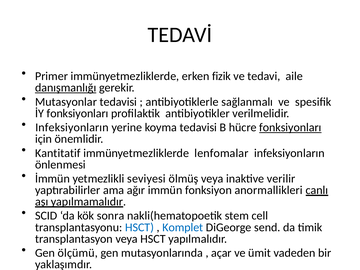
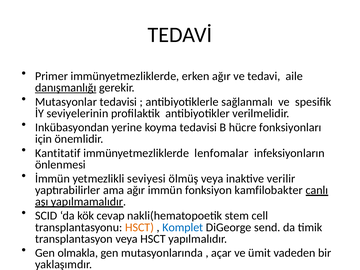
erken fizik: fizik -> ağır (221, 76)
İY fonksiyonları: fonksiyonları -> seviyelerinin (77, 113)
Infeksiyonların: Infeksiyonların -> Inkübasyondan (72, 127)
fonksiyonları underline: present -> none (290, 127)
anormallikleri: anormallikleri -> kamfilobakter (269, 190)
sonra: sonra -> cevap (111, 216)
HSCT colour: blue -> orange (139, 227)
ölçümü: ölçümü -> olmakla (78, 253)
